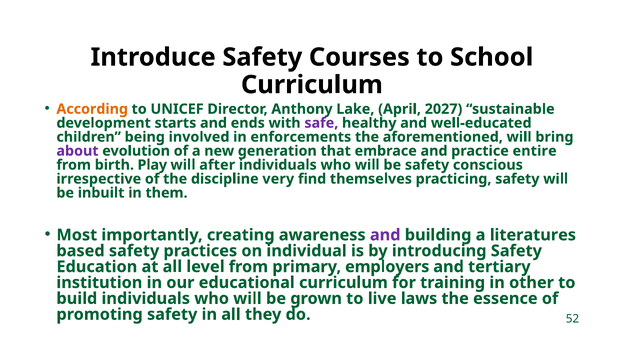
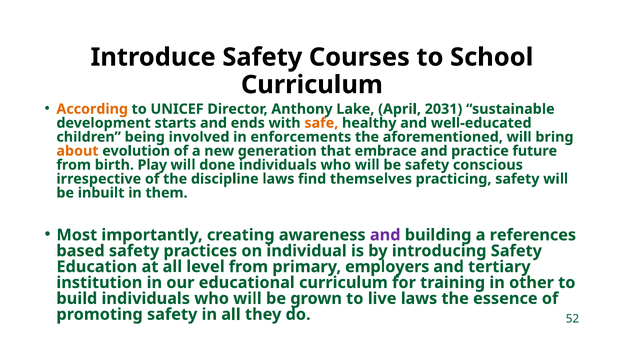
2027: 2027 -> 2031 (444, 109)
safe colour: purple -> orange (321, 123)
about colour: purple -> orange (77, 151)
entire: entire -> future (535, 151)
after: after -> done (217, 165)
discipline very: very -> laws (278, 179)
literatures: literatures -> references (533, 235)
